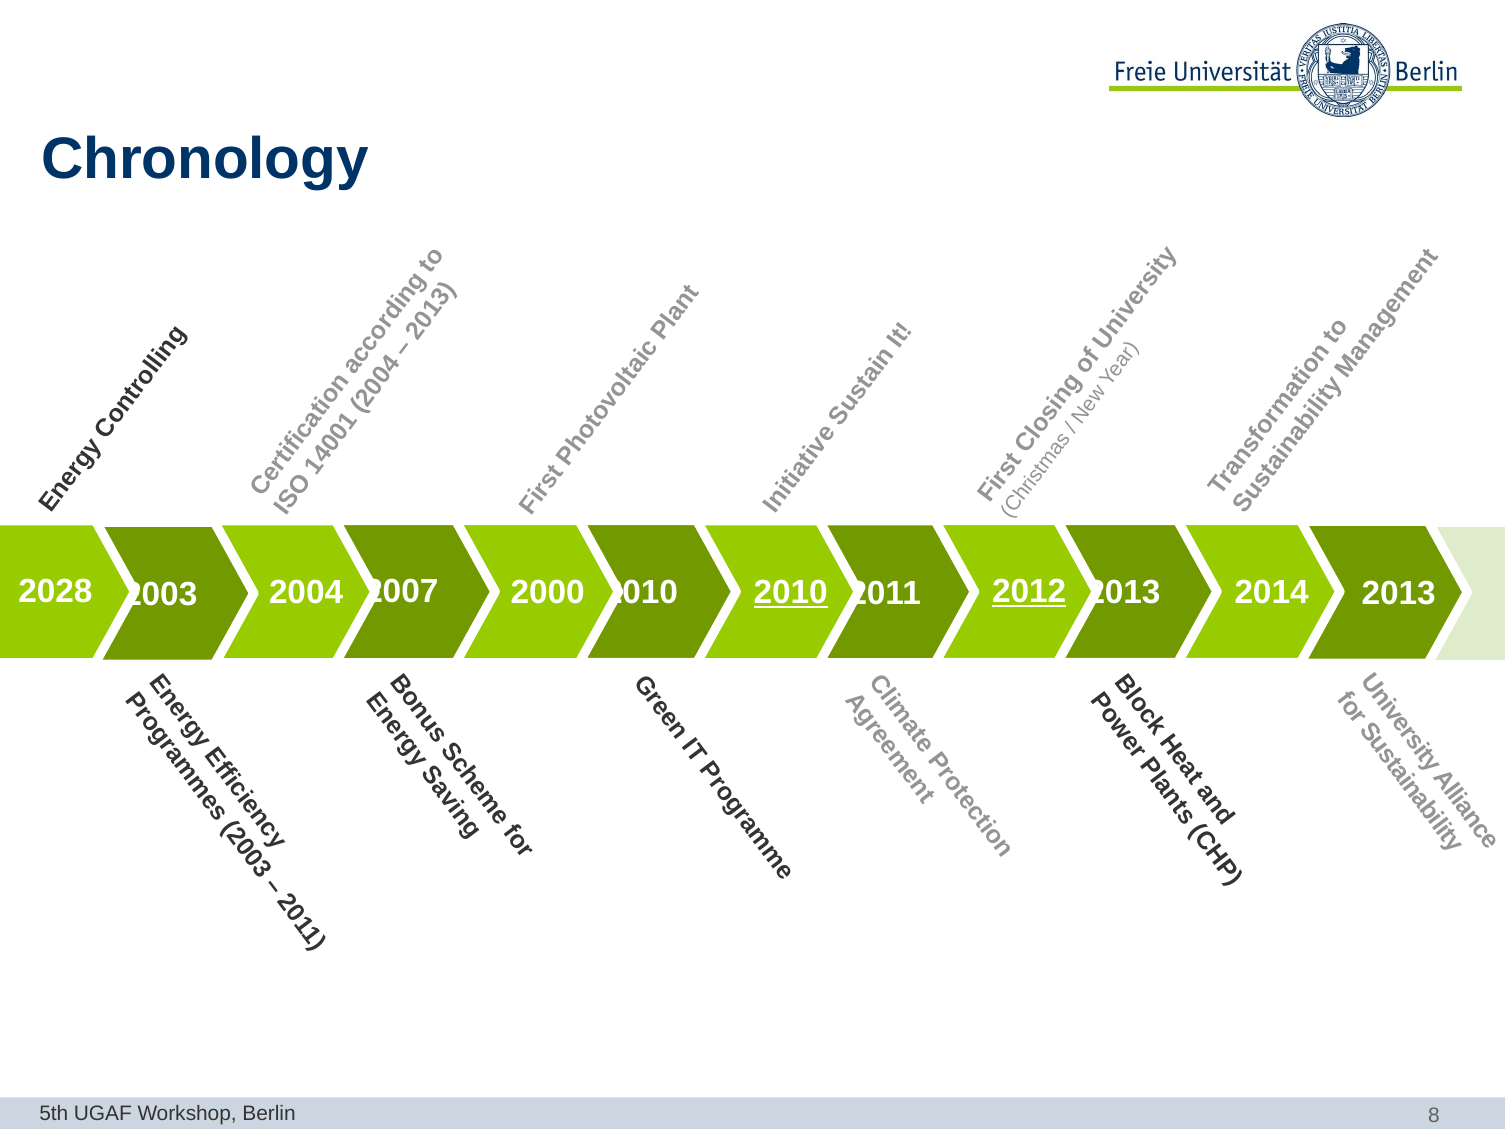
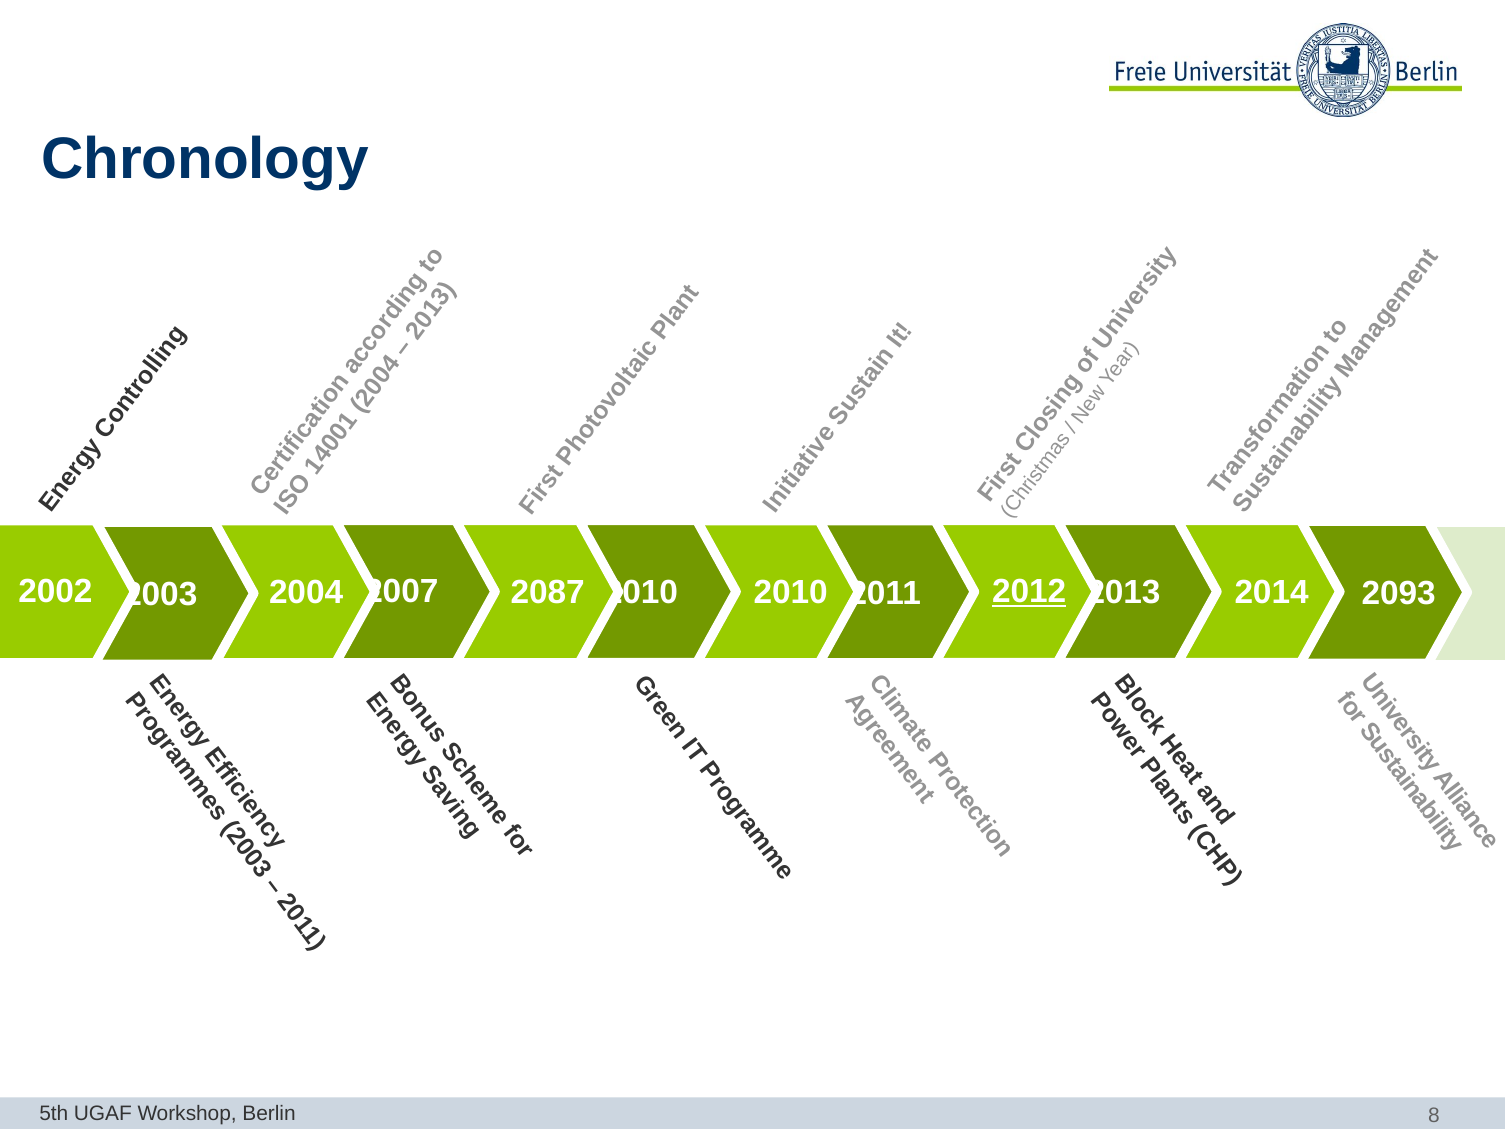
2028: 2028 -> 2002 (55, 591)
2000: 2000 -> 2087 (548, 592)
2010 underline: present -> none (791, 592)
2013: 2013 -> 2093 (1399, 593)
